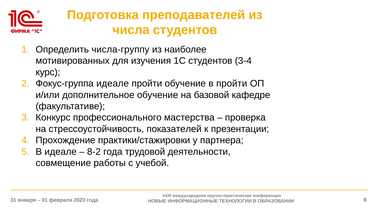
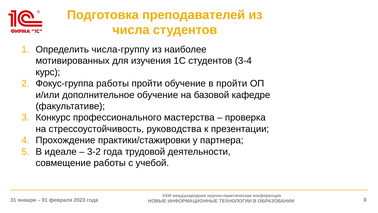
Фокус-группа идеале: идеале -> работы (113, 83)
показателей: показателей -> руководства (174, 129)
8-2: 8-2 -> 3-2 (94, 151)
